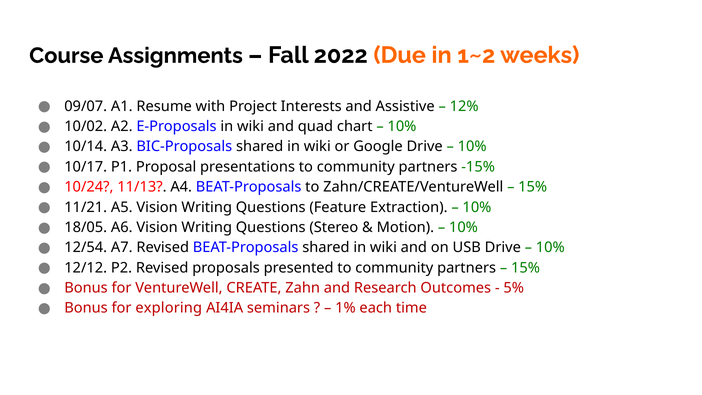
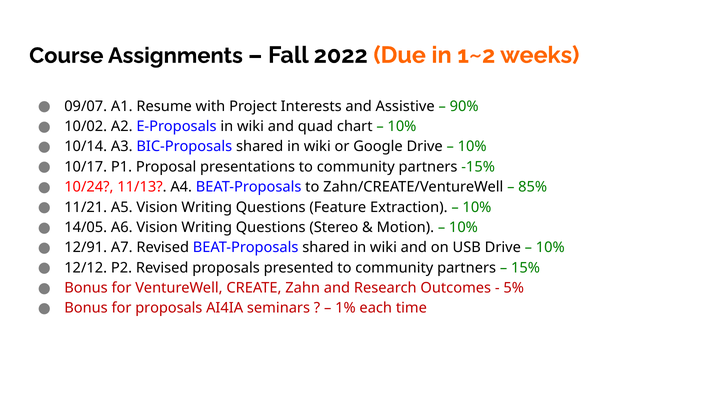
12%: 12% -> 90% (464, 106)
15%: 15% -> 85% (533, 187)
18/05: 18/05 -> 14/05 (86, 227)
12/54: 12/54 -> 12/91 (86, 247)
for exploring: exploring -> proposals (169, 308)
